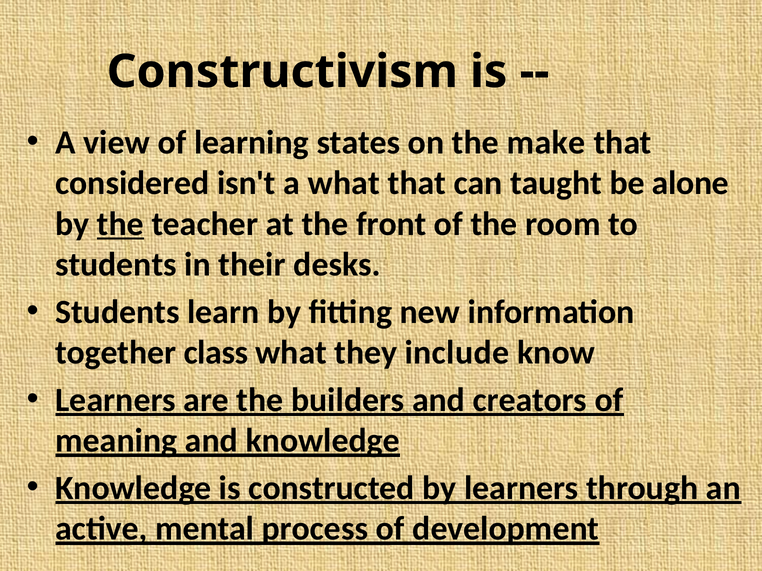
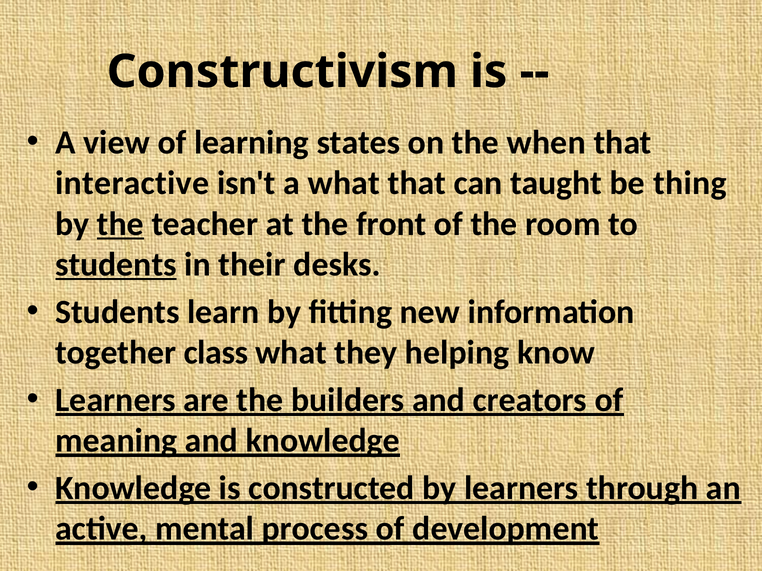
make: make -> when (546, 143)
considered: considered -> interactive (132, 183)
alone: alone -> thing (690, 183)
students underline: none -> present (116, 265)
include: include -> helping (457, 353)
